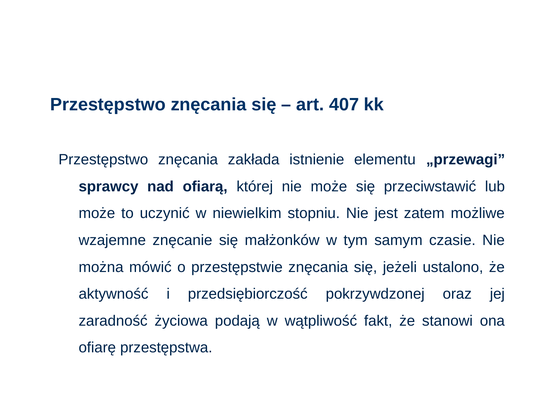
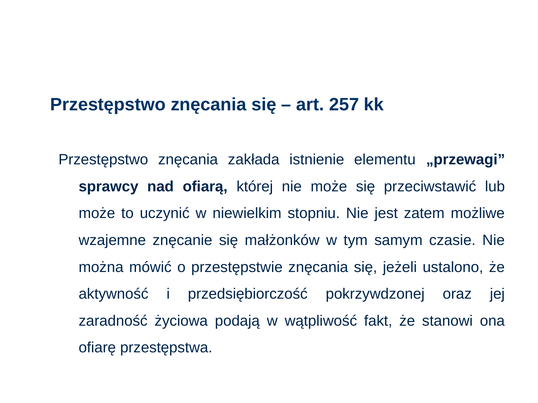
407: 407 -> 257 (344, 105)
